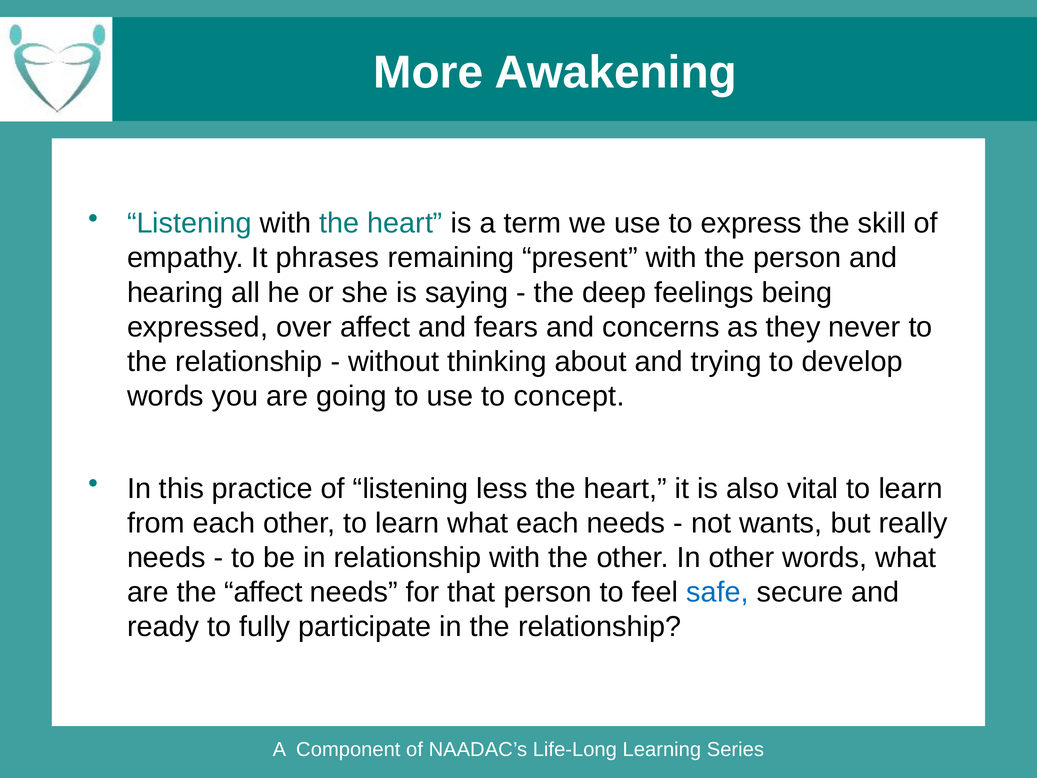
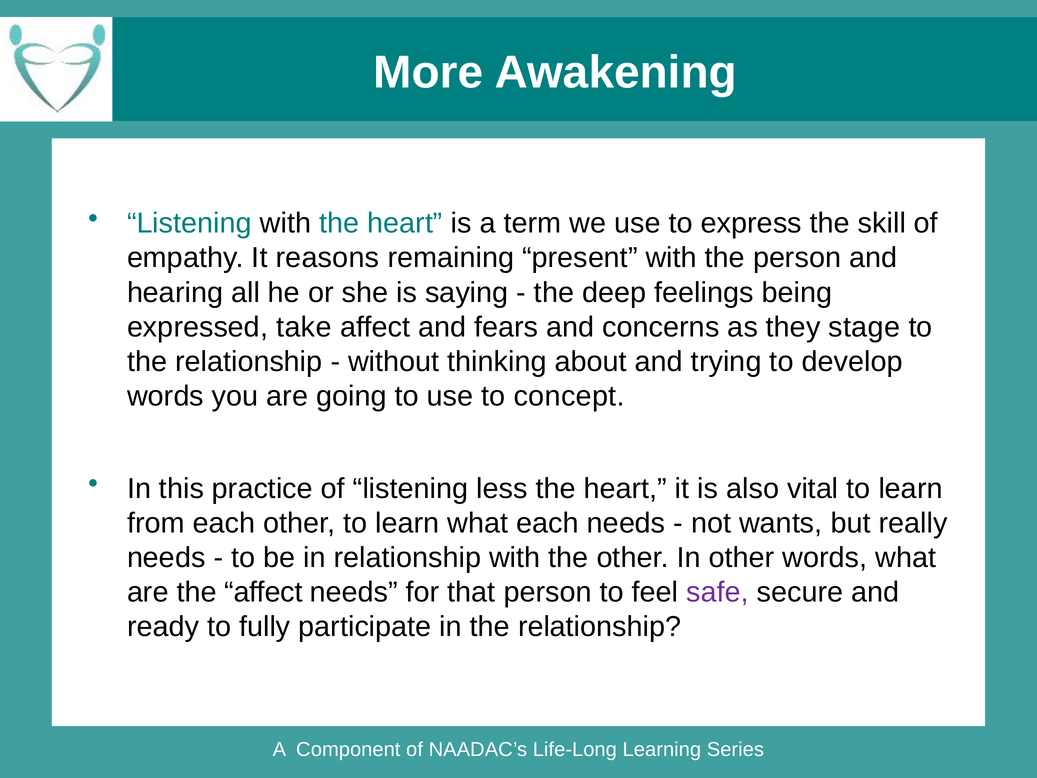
phrases: phrases -> reasons (327, 258)
over: over -> take (304, 327)
never: never -> stage (864, 327)
safe colour: blue -> purple (717, 592)
